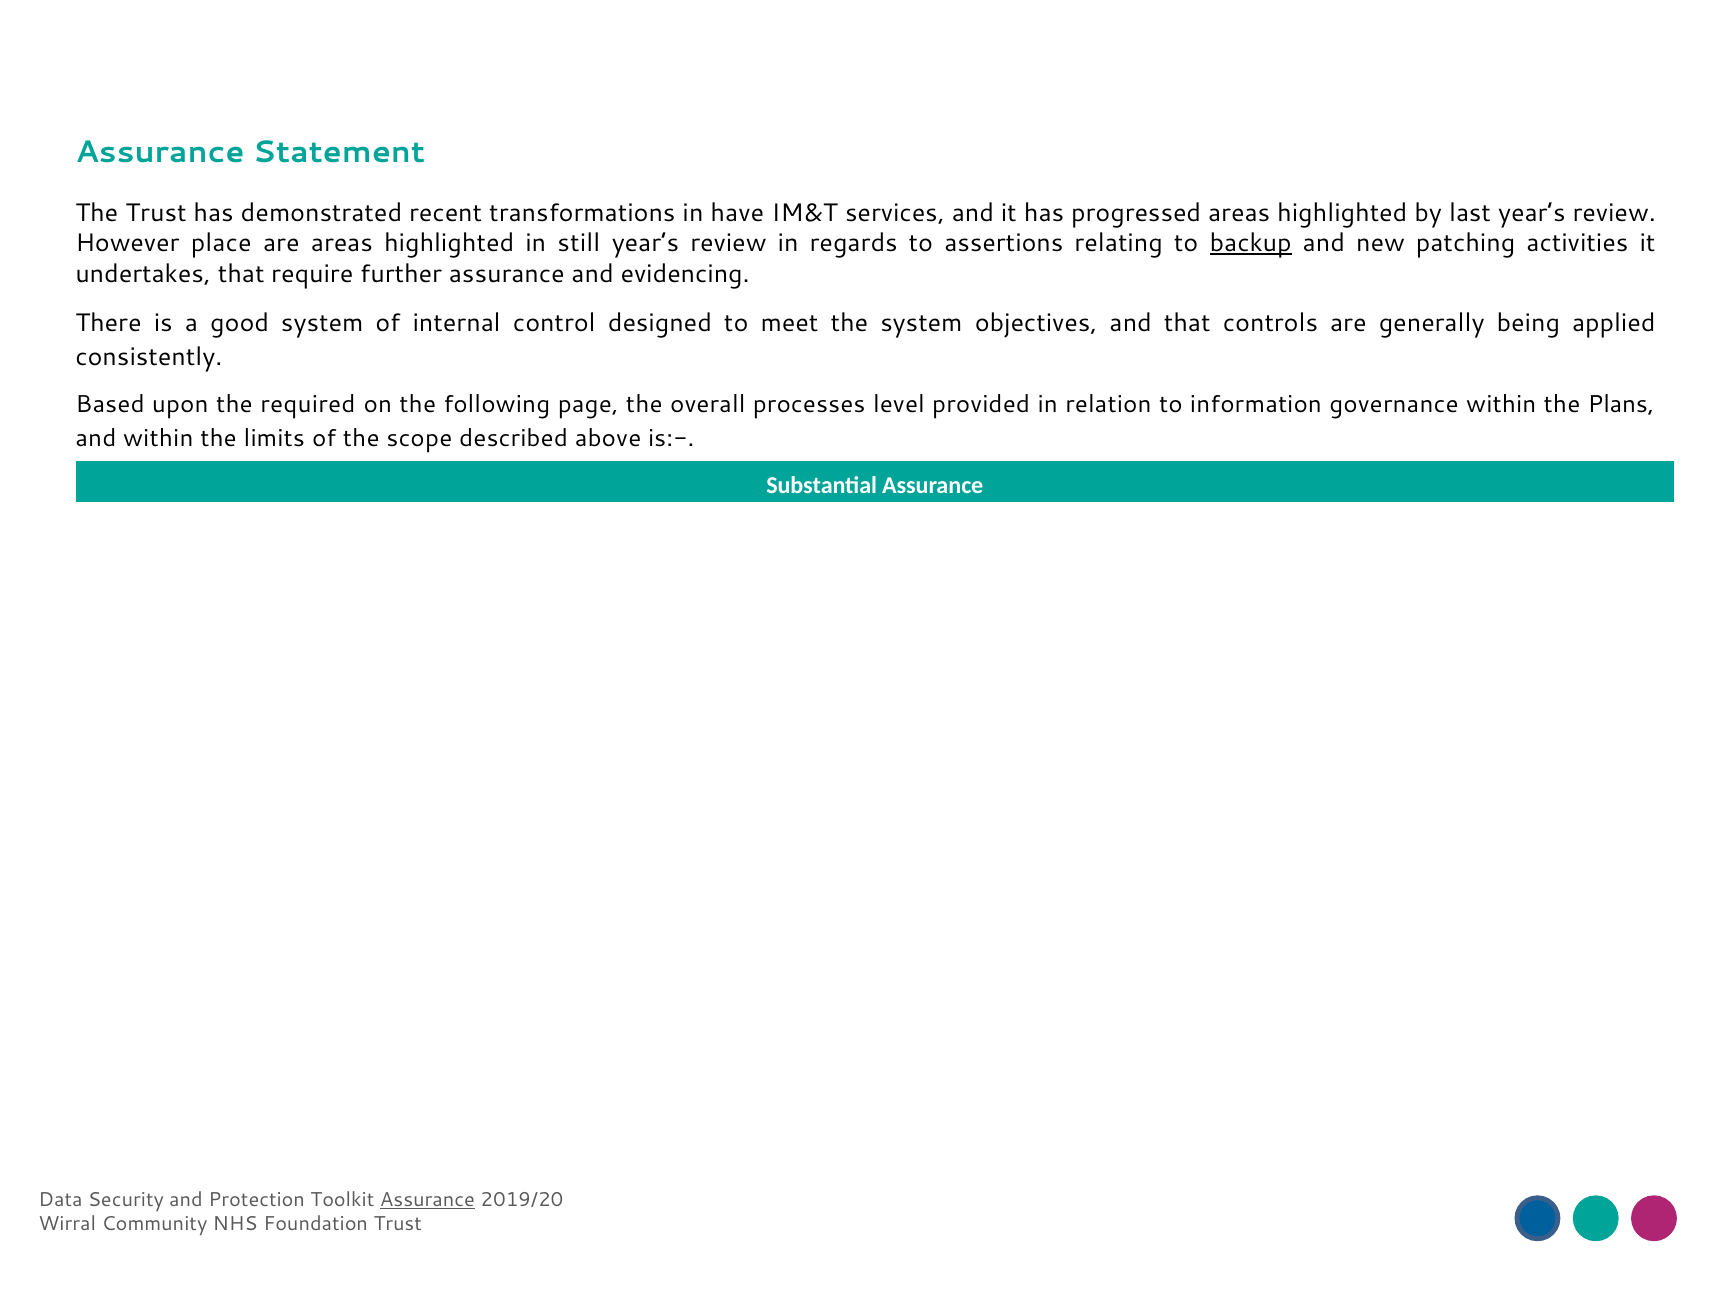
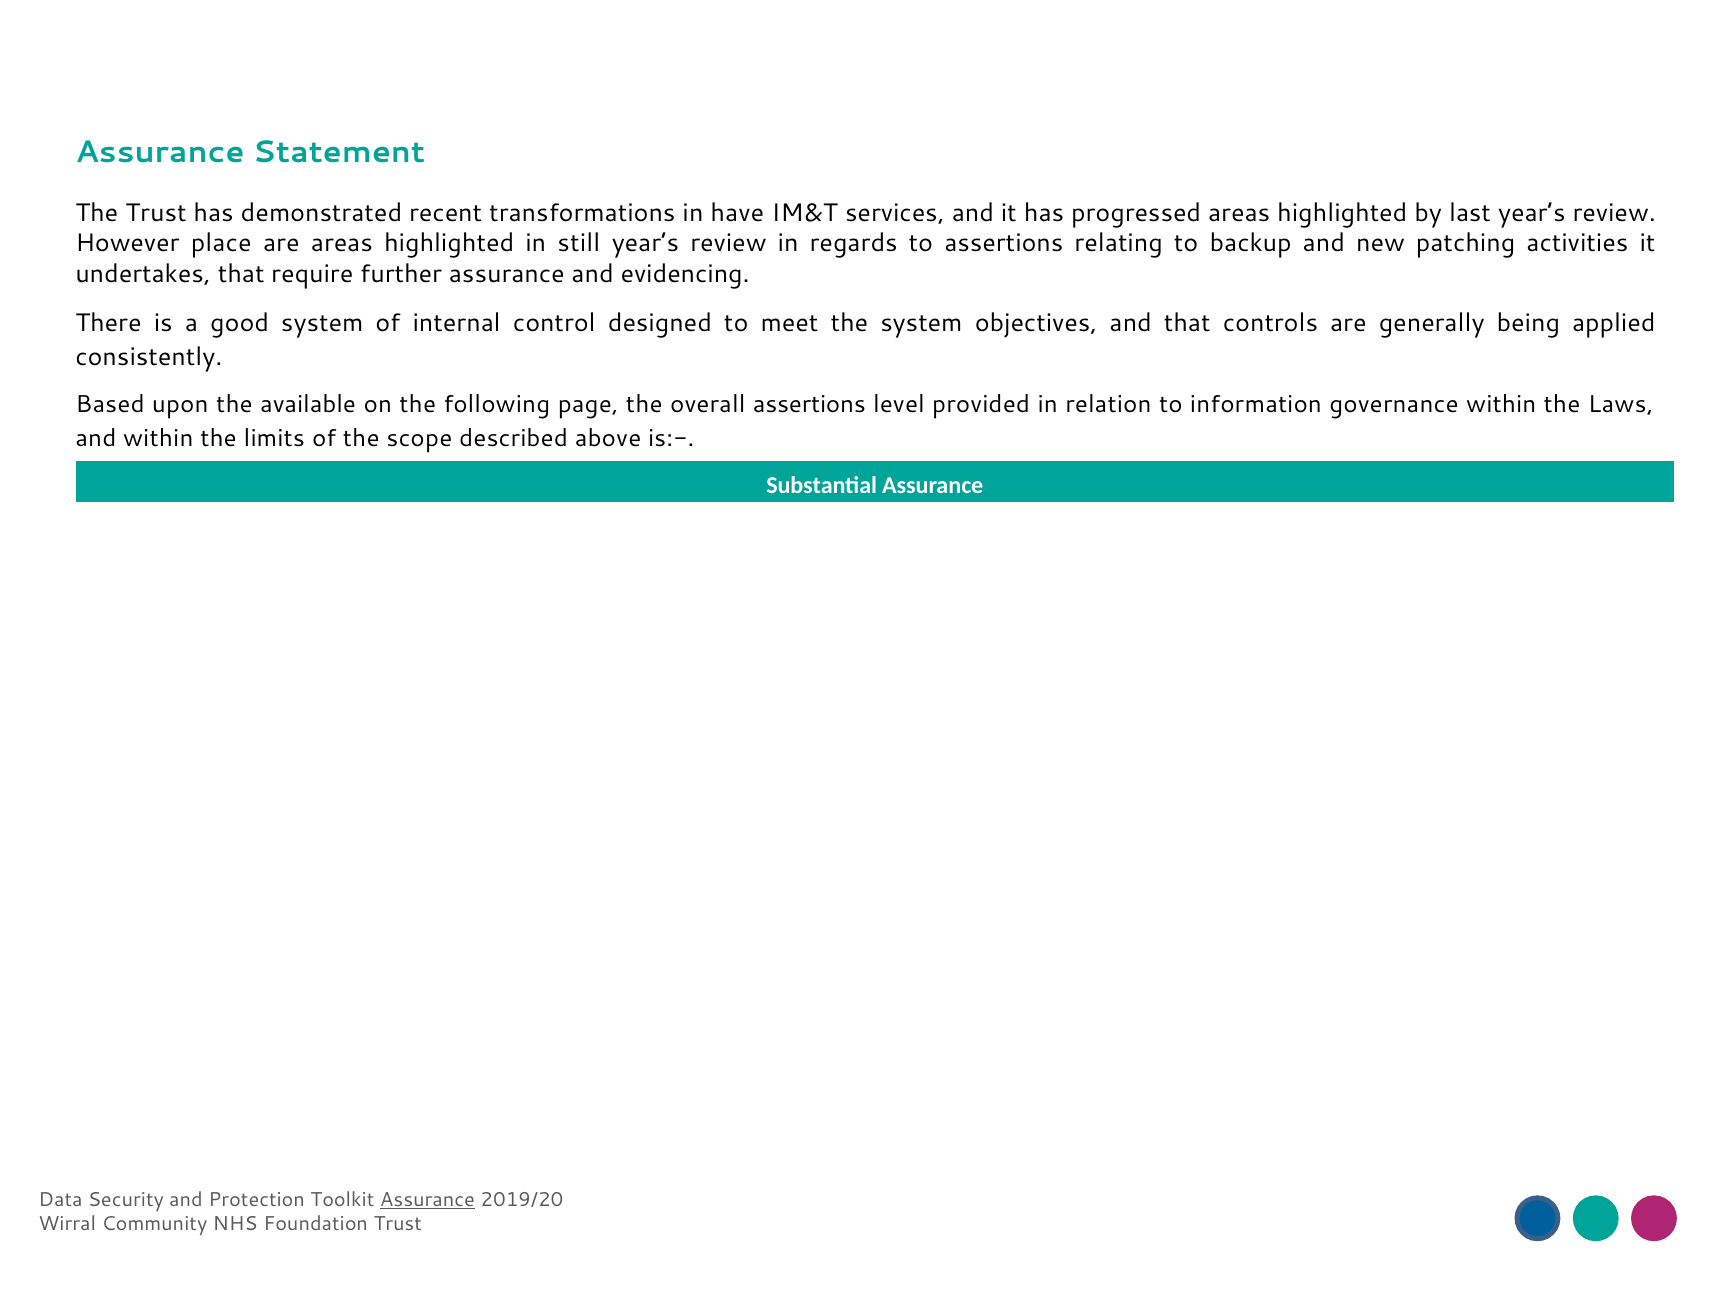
backup underline: present -> none (1251, 243)
required: required -> available (308, 405)
overall processes: processes -> assertions (809, 405)
Plans: Plans -> Laws (1621, 405)
